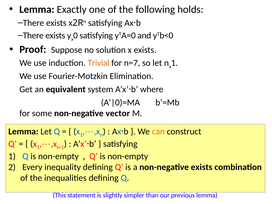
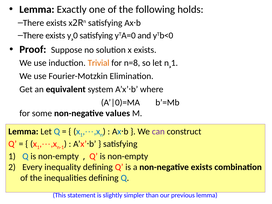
n=7: n=7 -> n=8 (132, 63)
vector: vector -> values (118, 113)
can colour: orange -> purple (158, 131)
